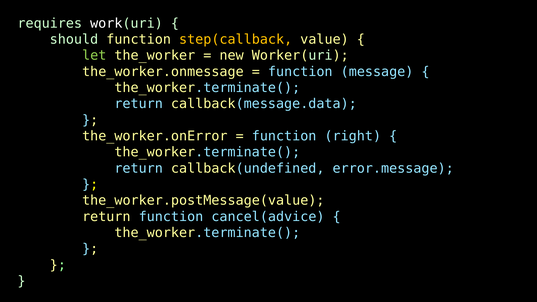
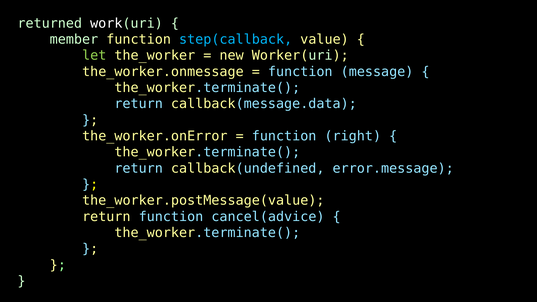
requires: requires -> returned (50, 23)
should: should -> member (74, 39)
step(callback colour: yellow -> light blue (236, 39)
